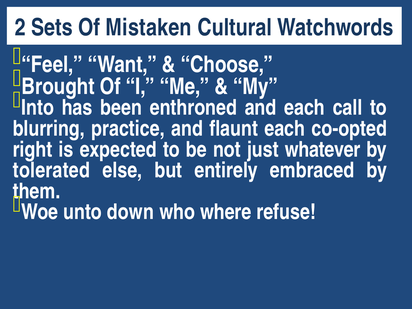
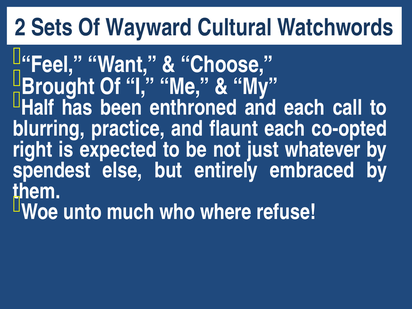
Mistaken: Mistaken -> Wayward (149, 27)
Into: Into -> Half (38, 108)
tolerated: tolerated -> spendest (52, 170)
down: down -> much (130, 212)
